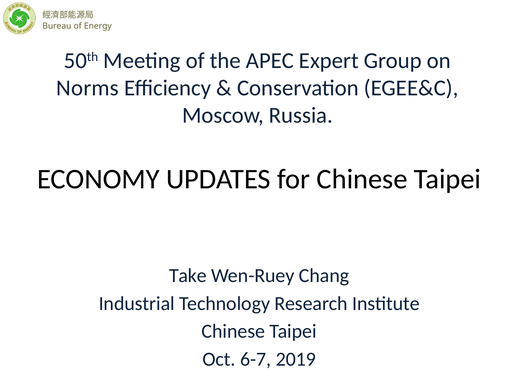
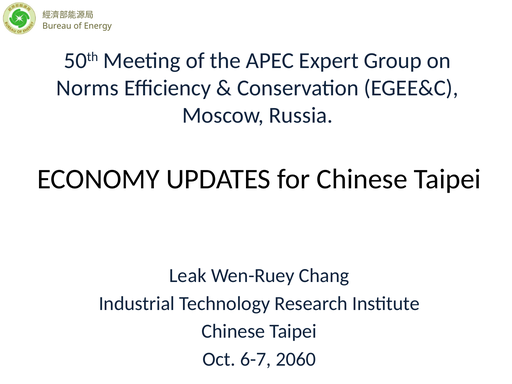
Take: Take -> Leak (188, 276)
2019: 2019 -> 2060 (296, 359)
